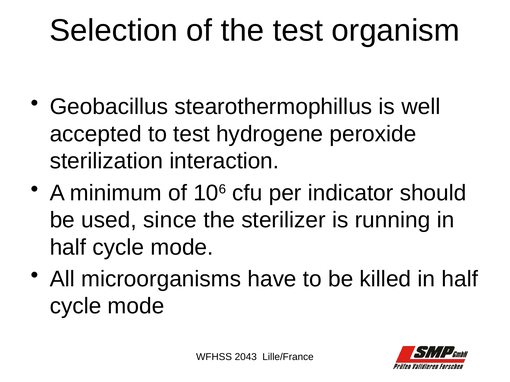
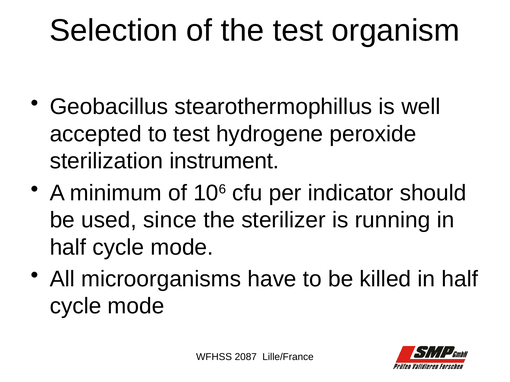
interaction: interaction -> instrument (224, 161)
2043: 2043 -> 2087 (246, 358)
